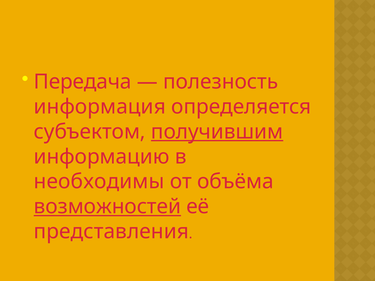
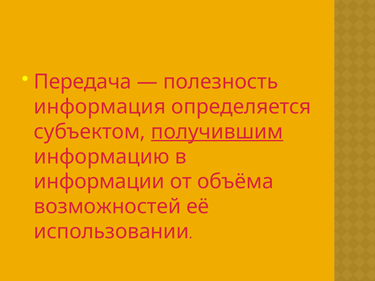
необходимы: необходимы -> информации (99, 182)
возможностей underline: present -> none (107, 207)
представления: представления -> использовании (111, 232)
